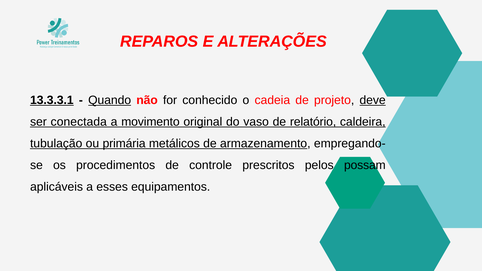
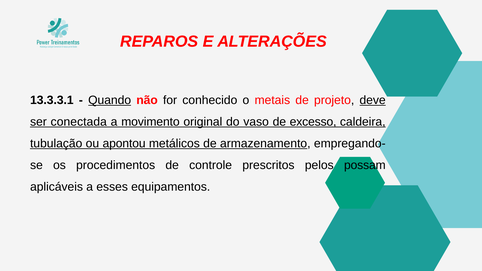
13.3.3.1 underline: present -> none (52, 100)
cadeia: cadeia -> metais (272, 100)
relatório: relatório -> excesso (313, 122)
primária: primária -> apontou (124, 143)
